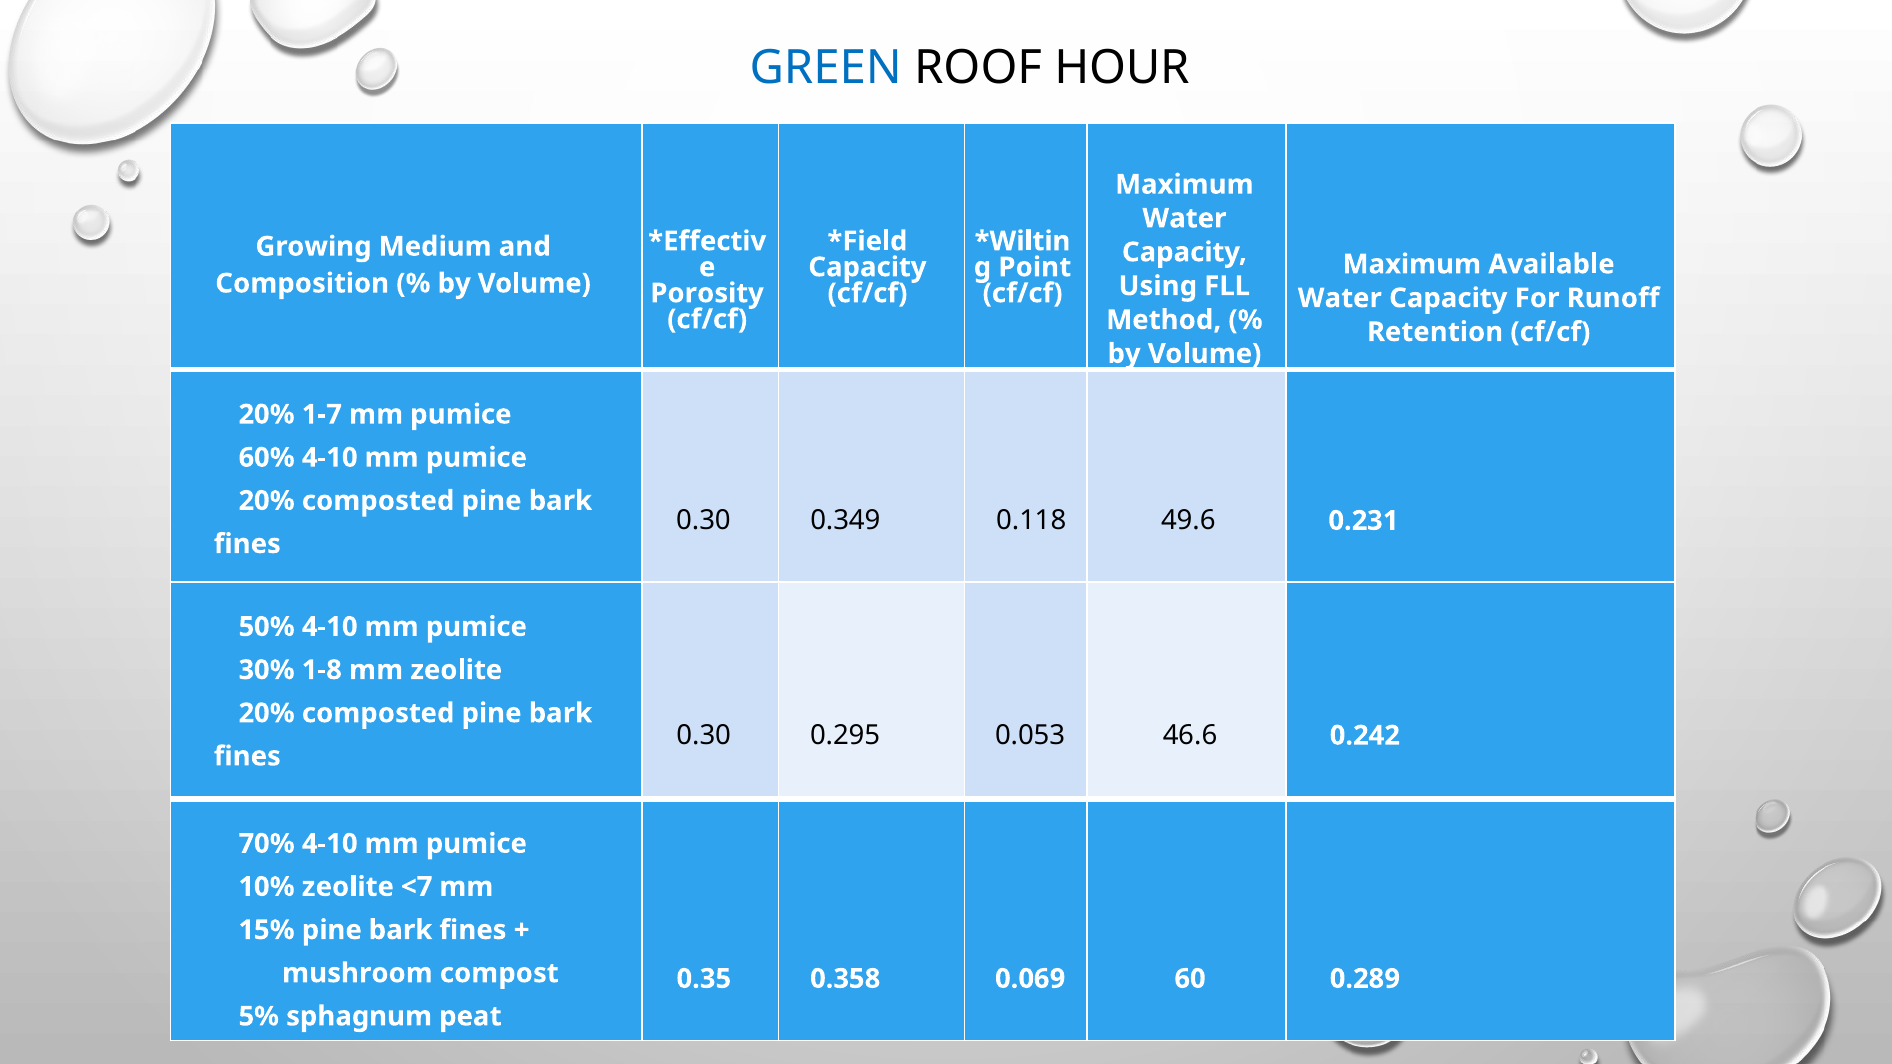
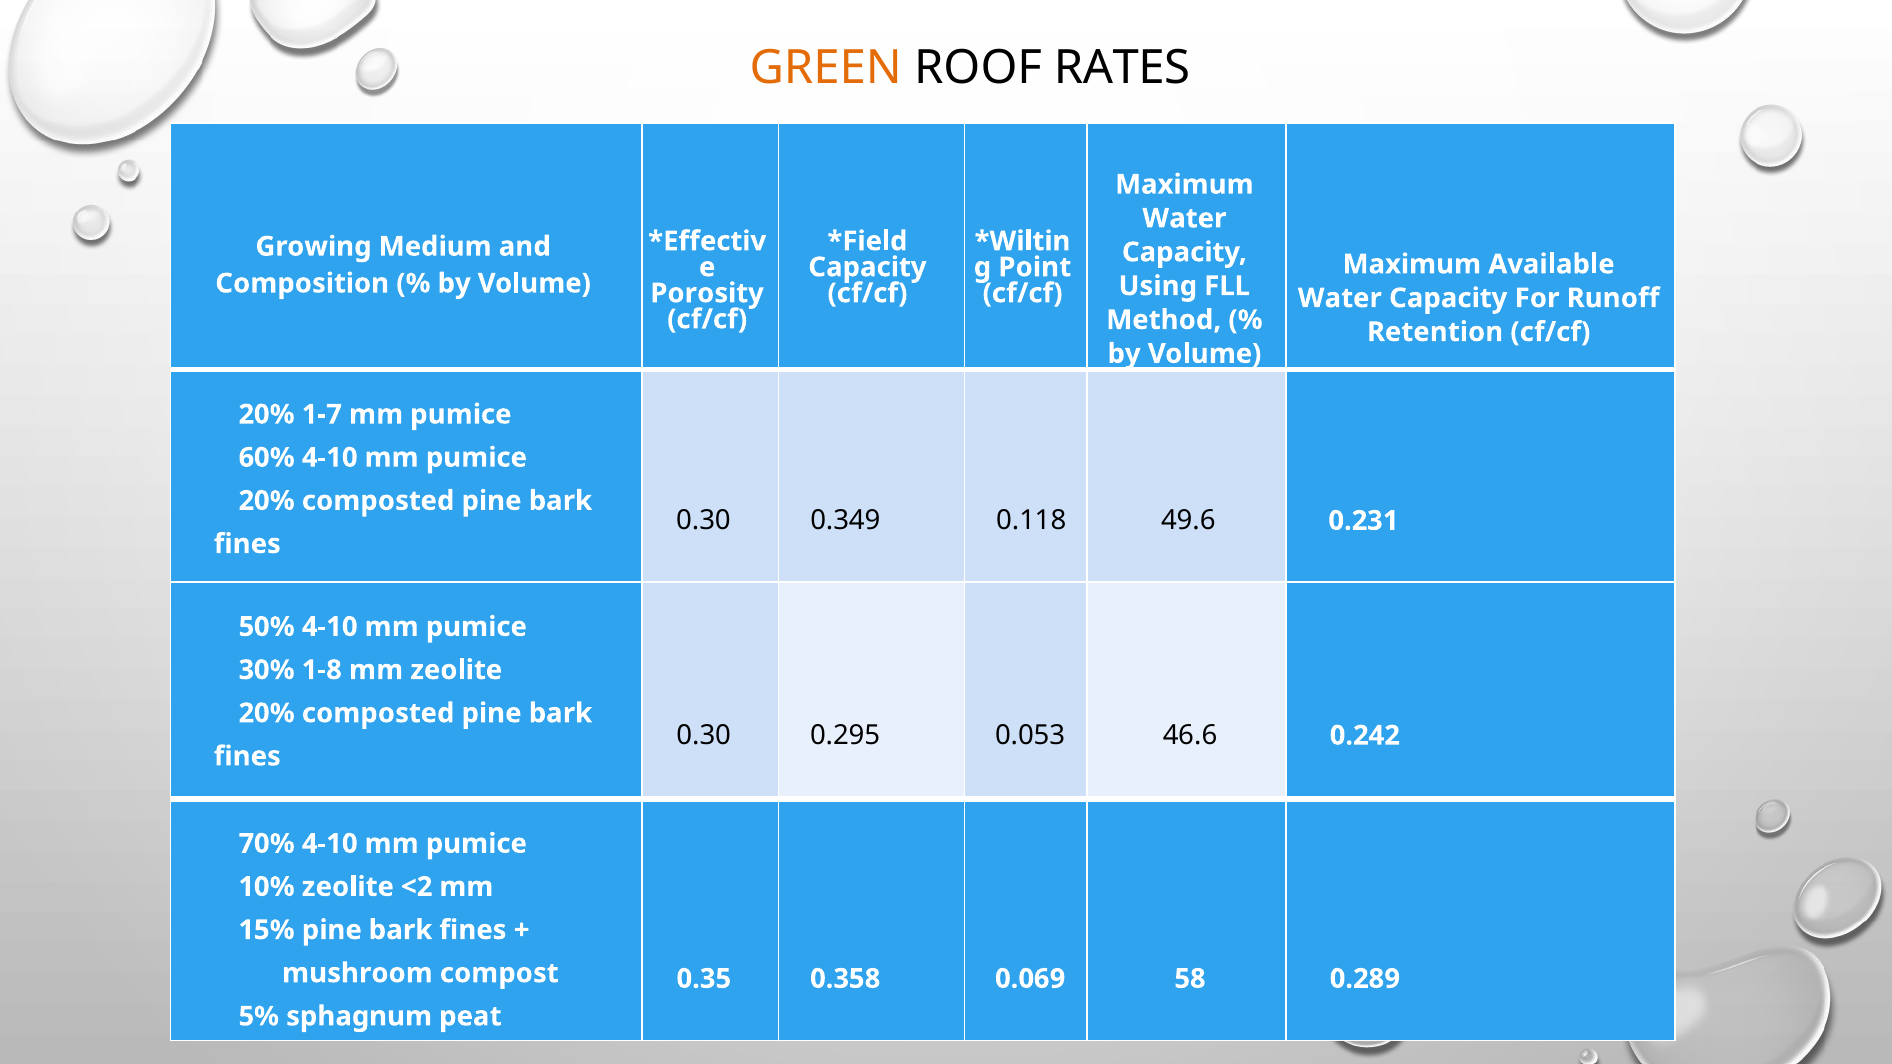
GREEN colour: blue -> orange (826, 68)
HOUR: HOUR -> RATES (1122, 68)
<7: <7 -> <2 (417, 887)
60: 60 -> 58 (1190, 979)
